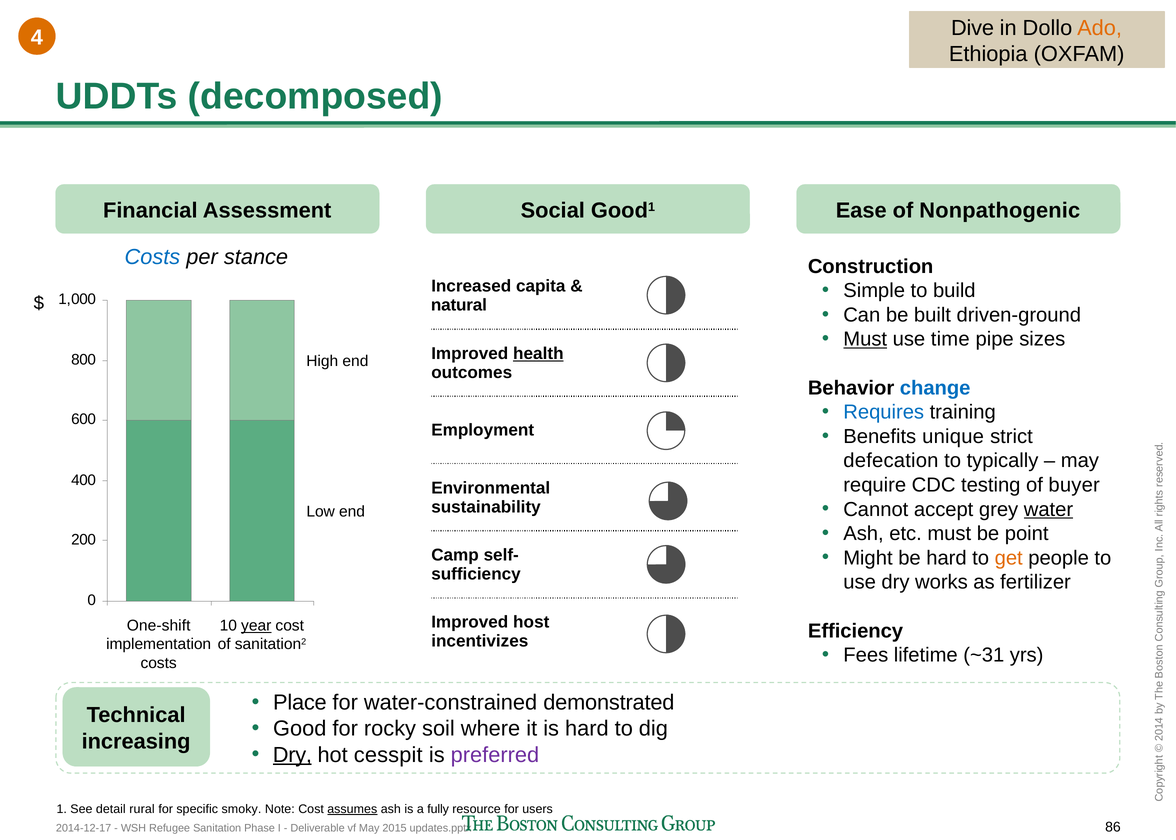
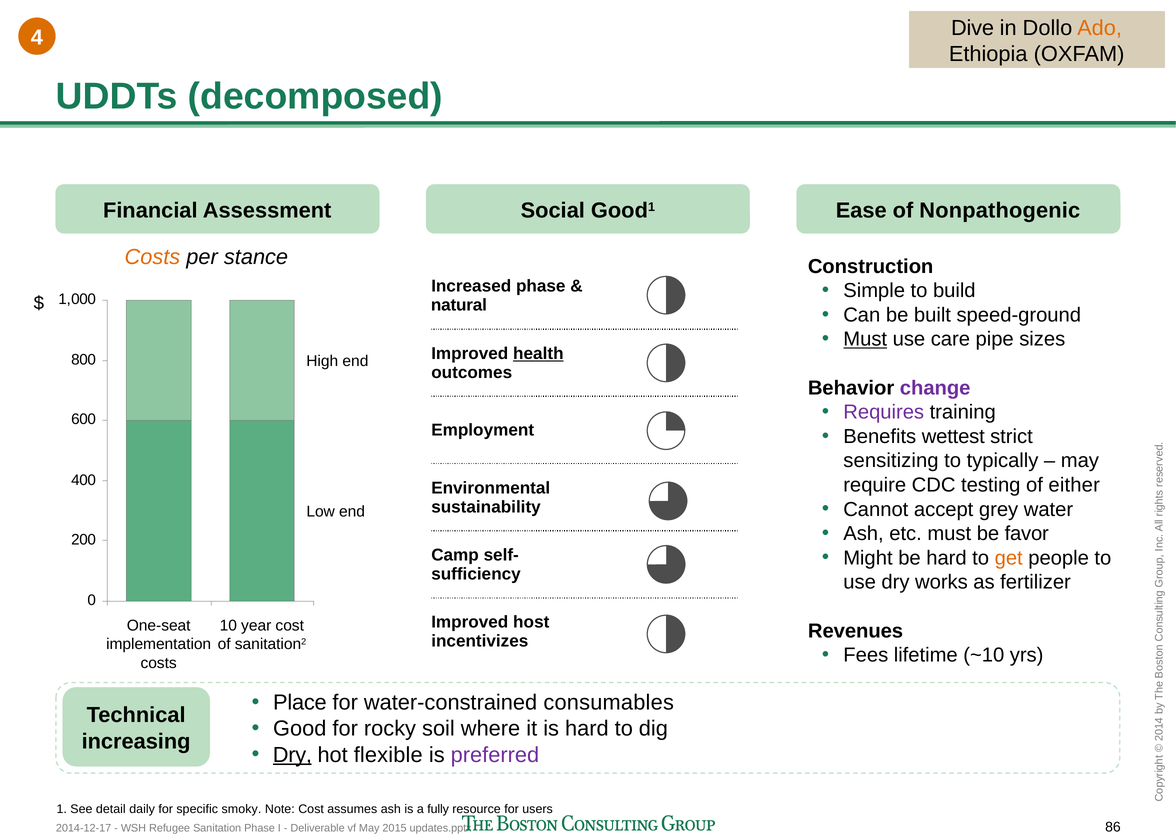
Costs colour: blue -> orange (152, 257)
Increased capita: capita -> phase (541, 286)
driven-ground: driven-ground -> speed-ground (1019, 315)
time: time -> care (950, 339)
change colour: blue -> purple (935, 388)
Requires colour: blue -> purple (884, 412)
unique: unique -> wettest (953, 436)
defecation: defecation -> sensitizing (891, 461)
buyer: buyer -> either (1074, 485)
water underline: present -> none (1048, 509)
point: point -> favor (1027, 534)
One-shift: One-shift -> One-seat (159, 625)
year underline: present -> none (256, 626)
Efficiency: Efficiency -> Revenues (856, 631)
~31: ~31 -> ~10 (984, 655)
demonstrated: demonstrated -> consumables (609, 702)
cesspit: cesspit -> flexible (388, 755)
rural: rural -> daily (142, 809)
assumes underline: present -> none (352, 809)
